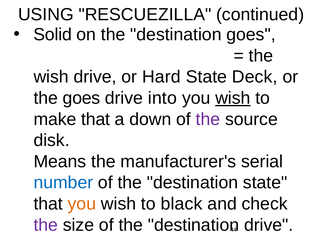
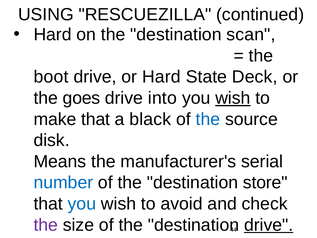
Solid: Solid -> Hard (53, 35)
destination goes: goes -> scan (251, 35)
wish: wish -> boot (51, 77)
down: down -> black (150, 119)
the colour: purple -> blue (208, 119)
destination state: state -> store (265, 182)
you colour: orange -> blue (82, 204)
black: black -> avoid (182, 204)
drive underline: none -> present (269, 225)
